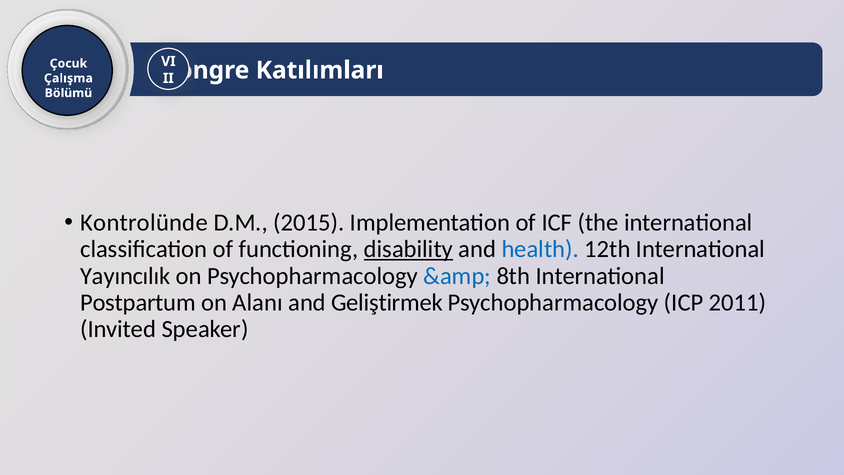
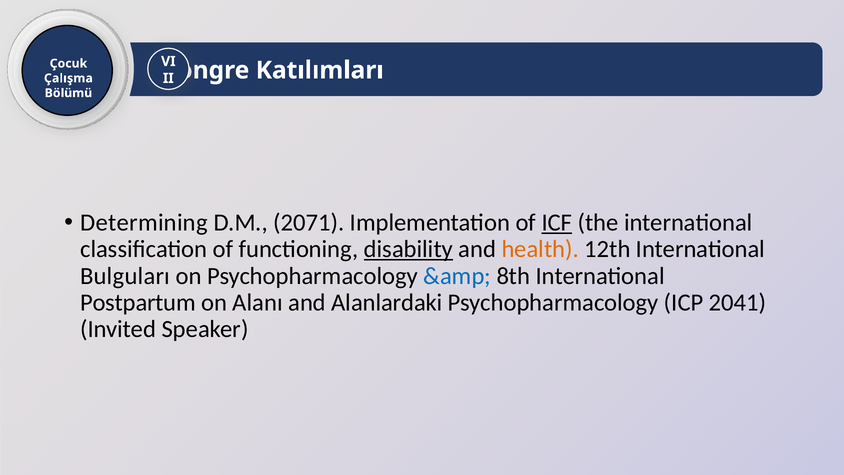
Kontrolünde: Kontrolünde -> Determining (144, 223)
2015: 2015 -> 2071 (309, 223)
ICF underline: none -> present (557, 223)
health colour: blue -> orange (540, 249)
Yayıncılık: Yayıncılık -> Bulguları (125, 276)
Geliştirmek: Geliştirmek -> Alanlardaki (387, 302)
2011: 2011 -> 2041 (738, 302)
